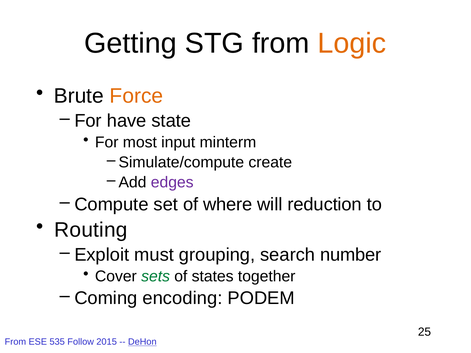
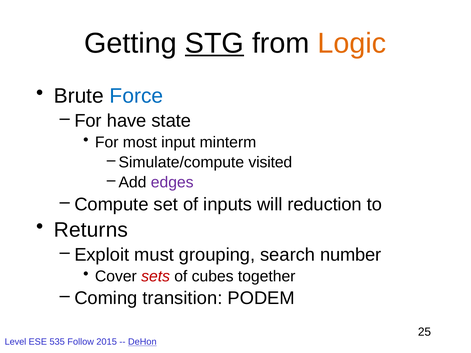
STG underline: none -> present (214, 43)
Force colour: orange -> blue (136, 96)
create: create -> visited (270, 162)
where: where -> inputs (228, 205)
Routing: Routing -> Returns (91, 230)
sets colour: green -> red (156, 276)
states: states -> cubes (213, 276)
encoding: encoding -> transition (182, 298)
From: From -> Level (15, 342)
